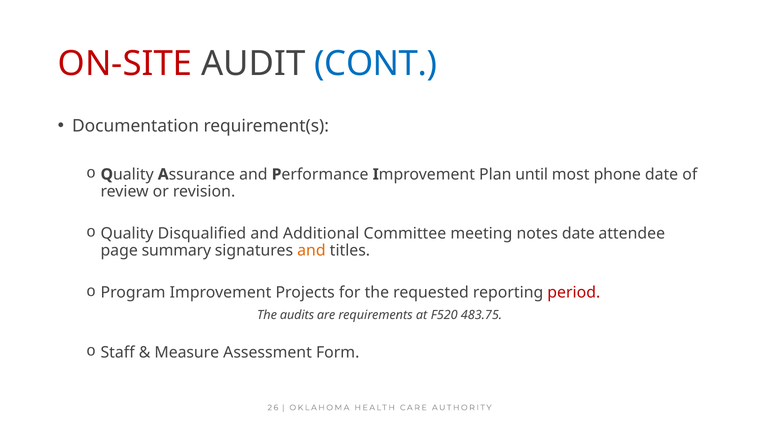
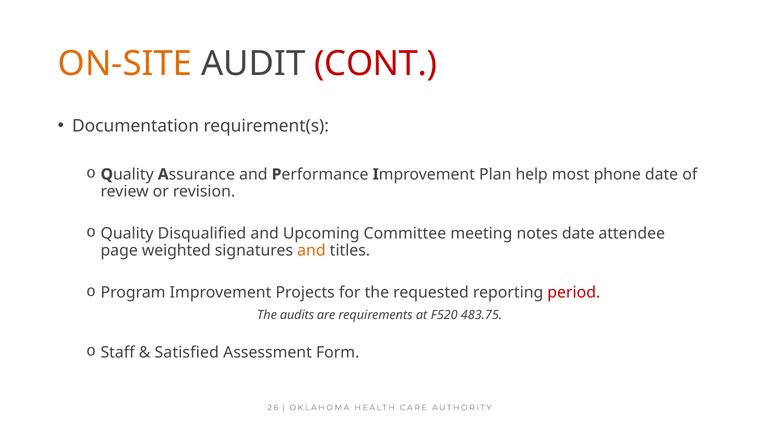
ON-SITE colour: red -> orange (125, 64)
CONT colour: blue -> red (376, 64)
until: until -> help (532, 174)
Additional: Additional -> Upcoming (321, 234)
summary: summary -> weighted (176, 251)
Measure: Measure -> Satisfied (187, 352)
